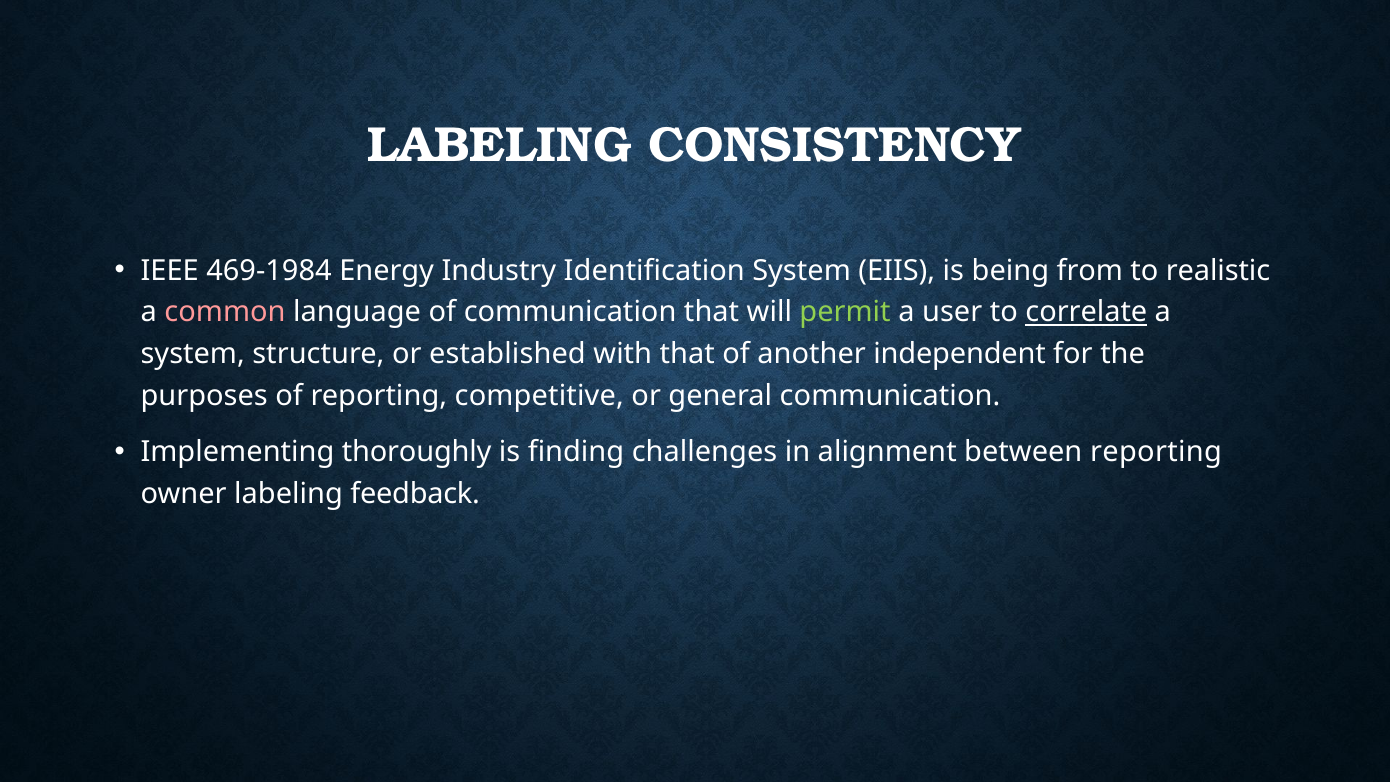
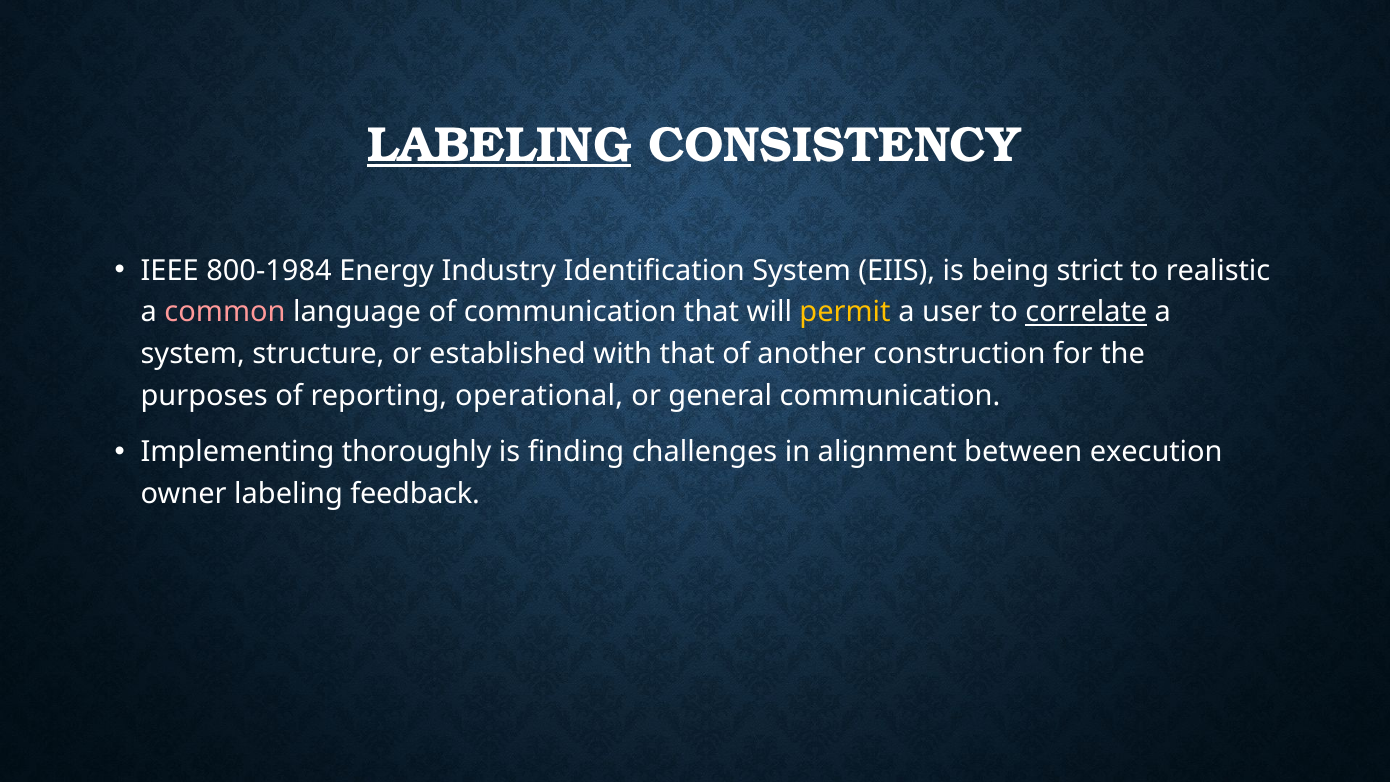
LABELING underline: none -> present (499, 145)
469-1984: 469-1984 -> 800-1984 (269, 271)
from: from -> strict (1090, 271)
permit colour: light green -> yellow (845, 312)
independent: independent -> construction (959, 354)
competitive: competitive -> operational (539, 396)
between reporting: reporting -> execution (1156, 452)
